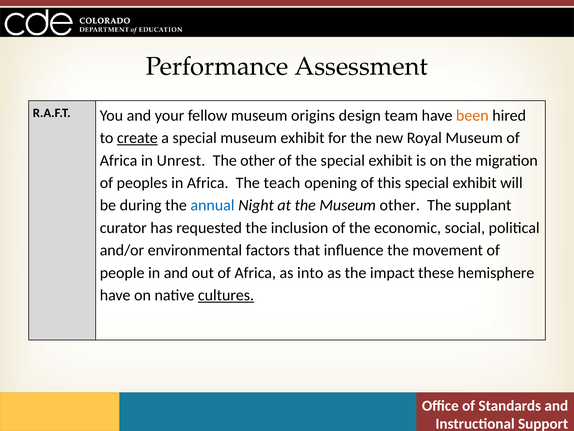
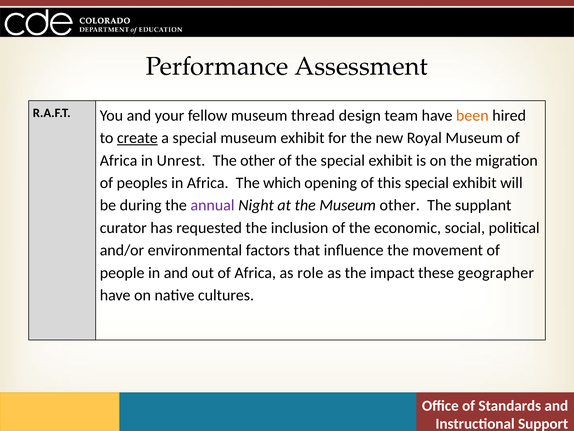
origins: origins -> thread (313, 115)
teach: teach -> which (282, 183)
annual colour: blue -> purple (212, 205)
into: into -> role (310, 272)
hemisphere: hemisphere -> geographer (496, 272)
cultures underline: present -> none (226, 295)
